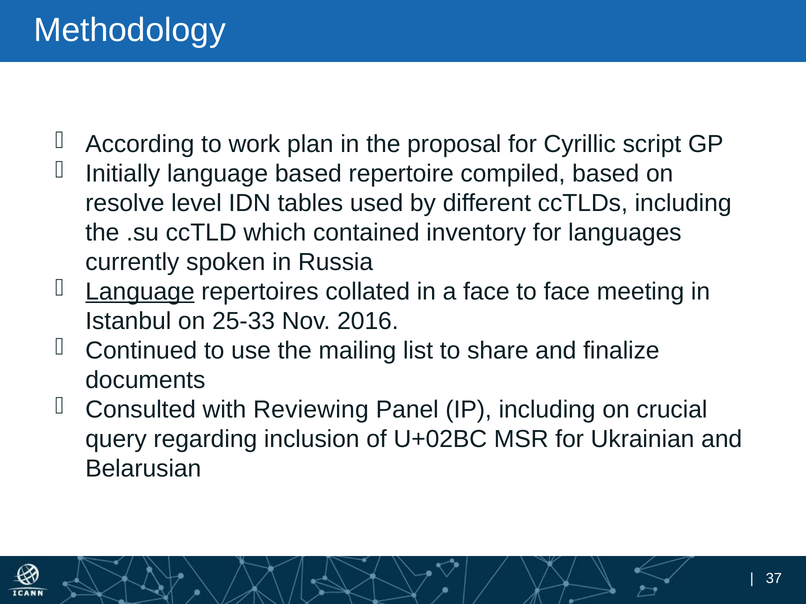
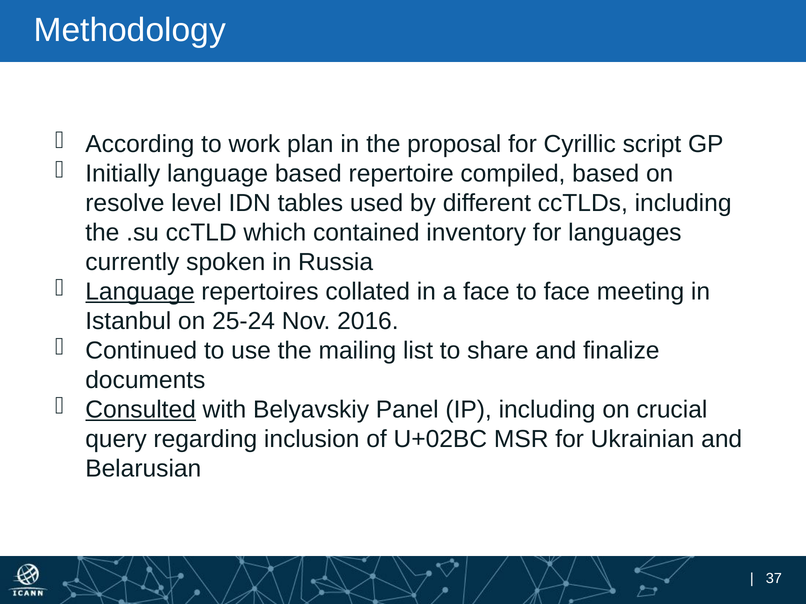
25-33: 25-33 -> 25-24 (244, 321)
Consulted underline: none -> present (141, 410)
Reviewing: Reviewing -> Belyavskiy (311, 410)
